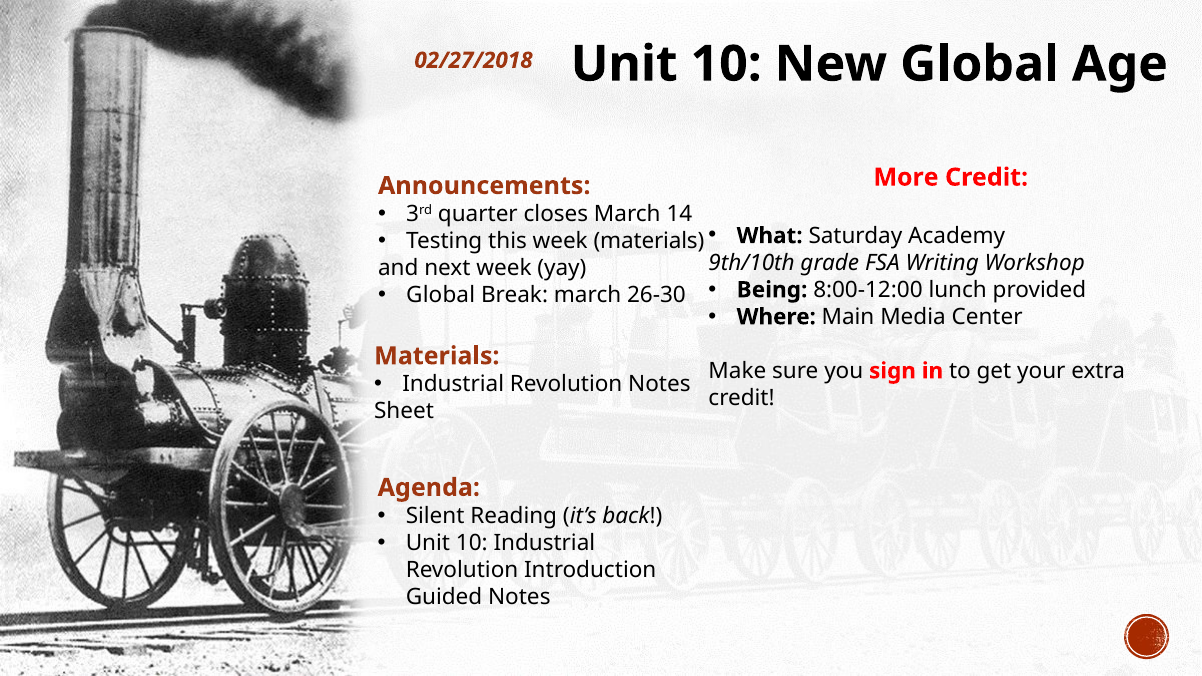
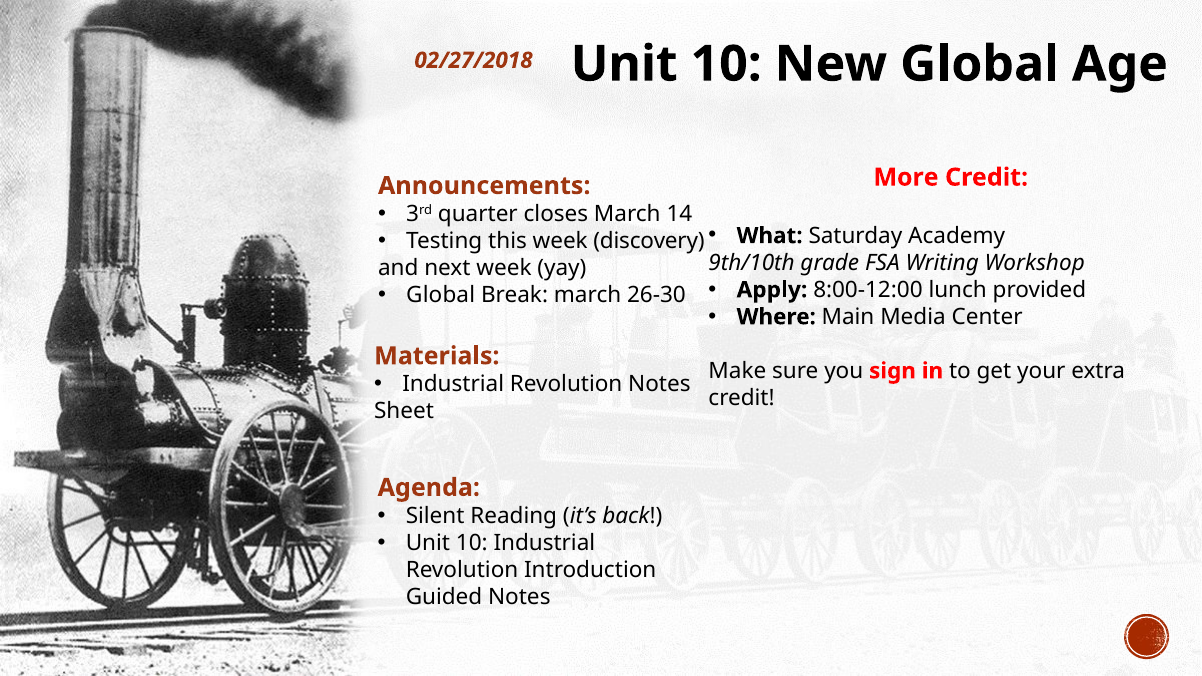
week materials: materials -> discovery (649, 241)
Being: Being -> Apply (772, 290)
